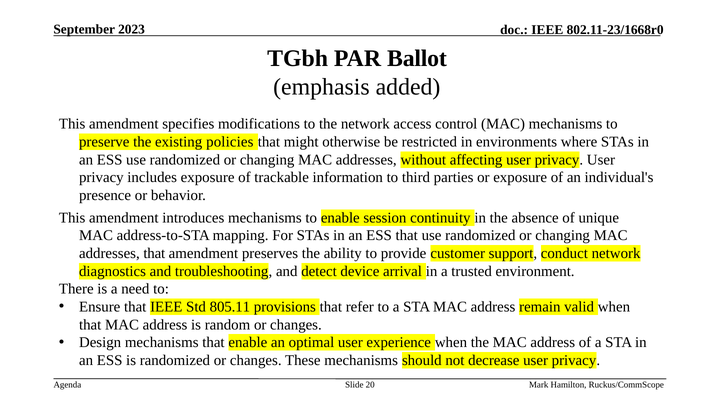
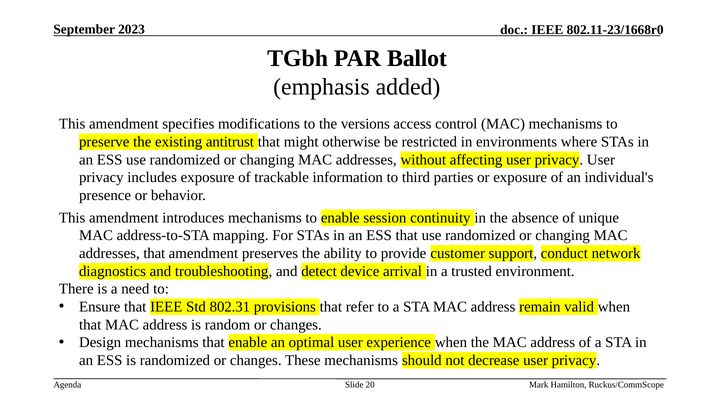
the network: network -> versions (365, 124)
policies: policies -> antitrust (230, 142)
805.11: 805.11 -> 802.31 (230, 307)
